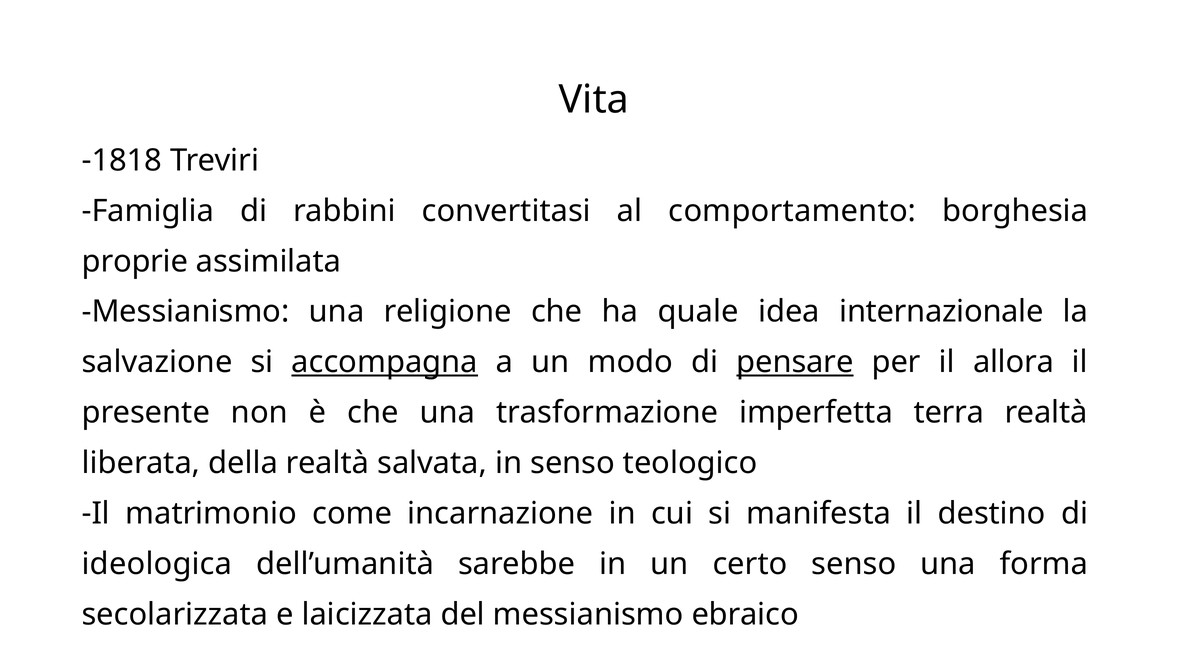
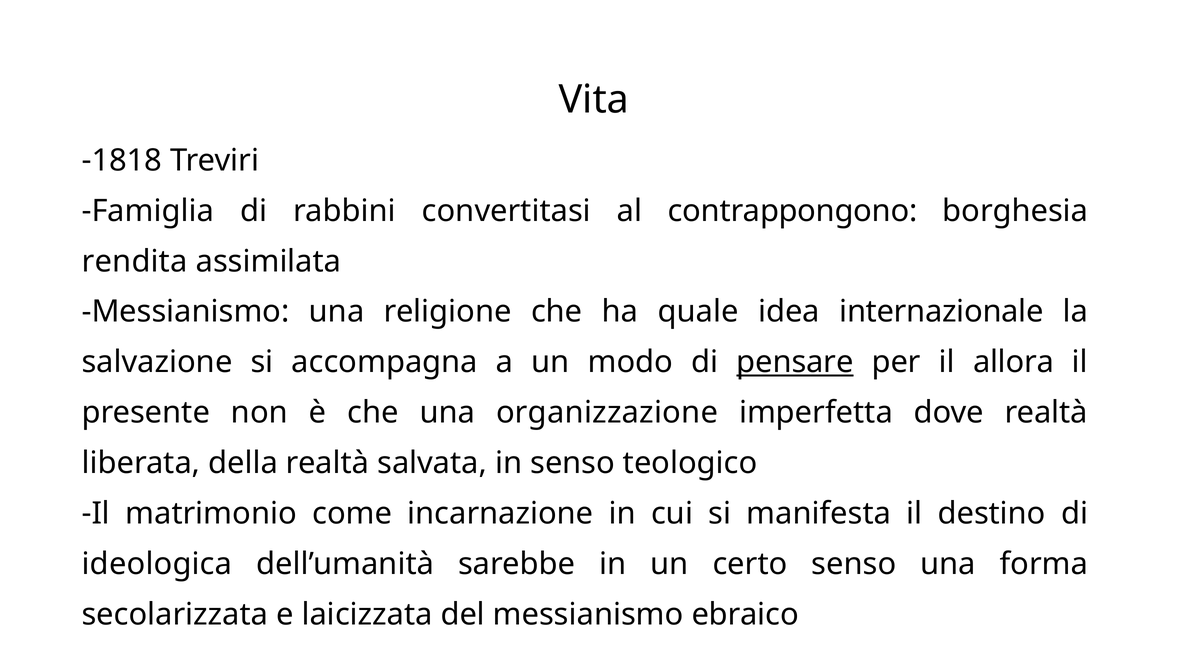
comportamento: comportamento -> contrappongono (793, 211)
proprie: proprie -> rendita (135, 261)
accompagna underline: present -> none (385, 362)
trasformazione: trasformazione -> organizzazione (607, 413)
terra: terra -> dove (949, 413)
